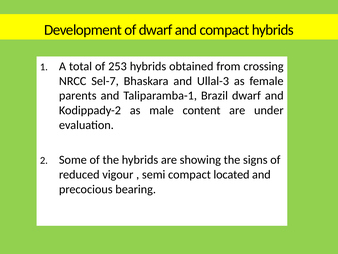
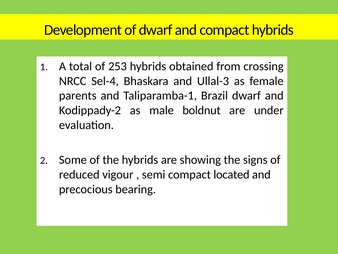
Sel-7: Sel-7 -> Sel-4 (105, 81)
content: content -> boldnut (202, 110)
